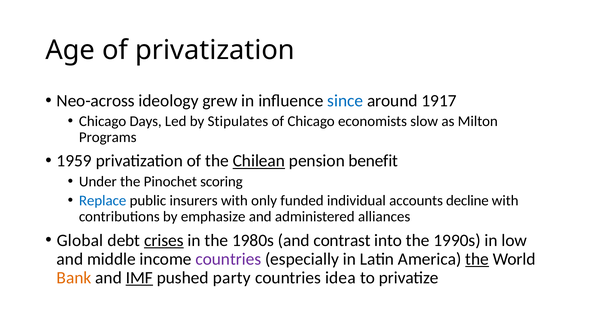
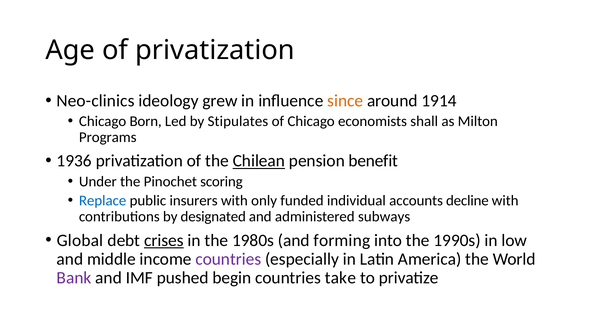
Neo-across: Neo-across -> Neo-clinics (96, 101)
since colour: blue -> orange (345, 101)
1917: 1917 -> 1914 (439, 101)
Days: Days -> Born (146, 121)
slow: slow -> shall (424, 121)
1959: 1959 -> 1936 (74, 161)
emphasize: emphasize -> designated (213, 217)
alliances: alliances -> subways (384, 217)
contrast: contrast -> forming (342, 240)
the underline: present -> none (477, 259)
Bank colour: orange -> purple (74, 278)
IMF underline: present -> none (139, 278)
party: party -> begin (232, 278)
idea: idea -> take (340, 278)
